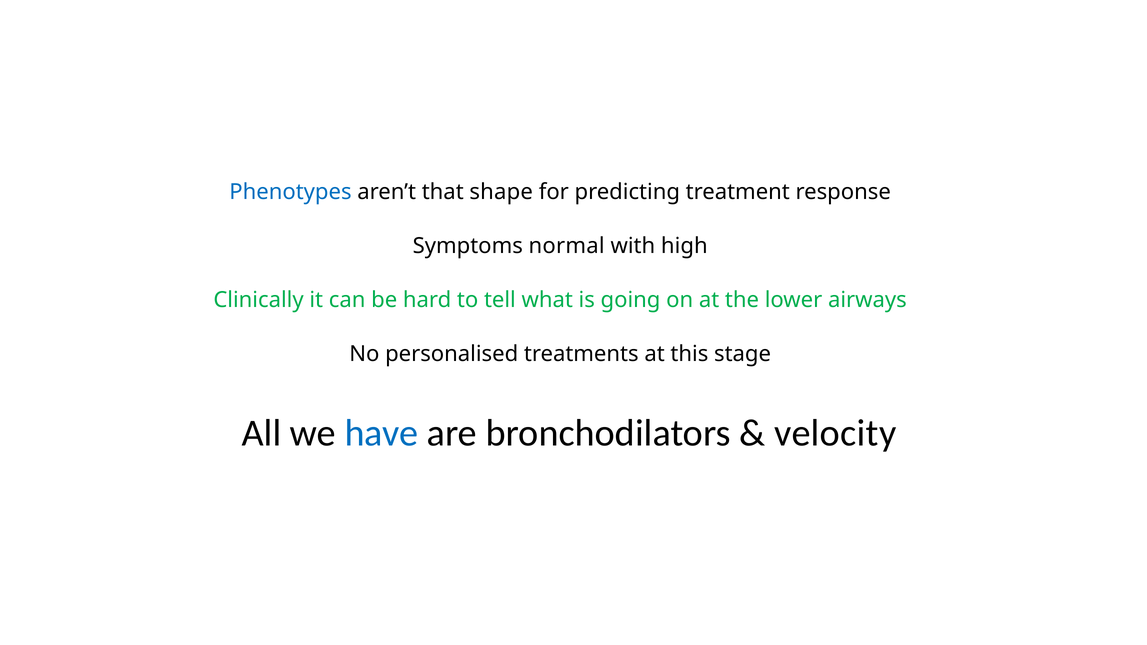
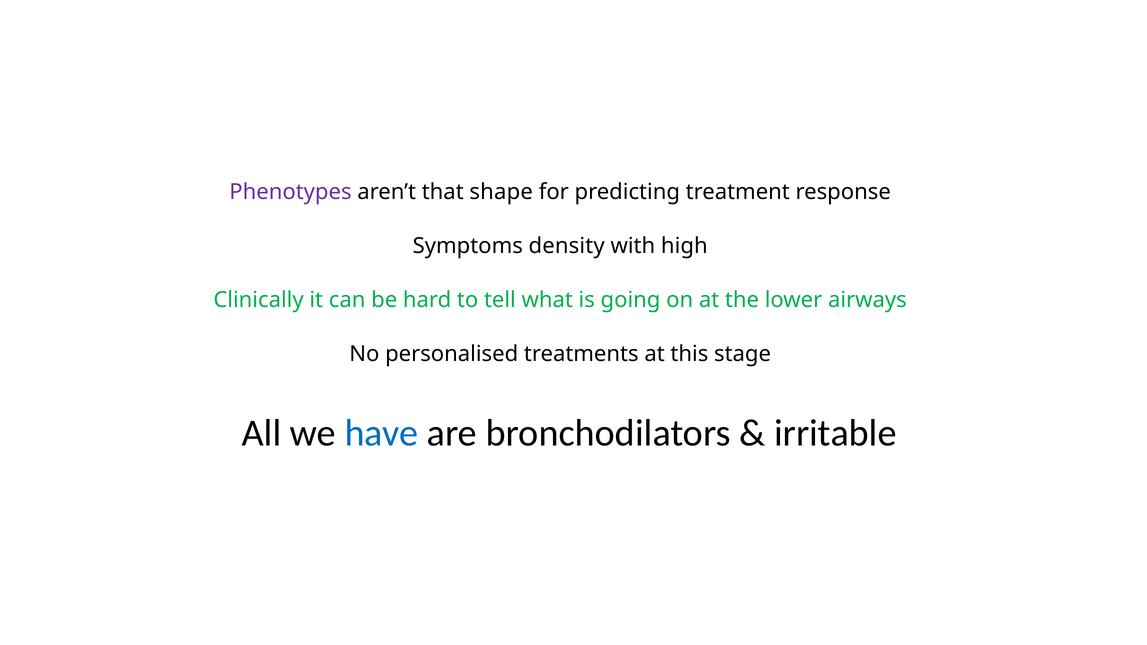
Phenotypes colour: blue -> purple (290, 192)
normal: normal -> density (567, 246)
velocity: velocity -> irritable (835, 433)
